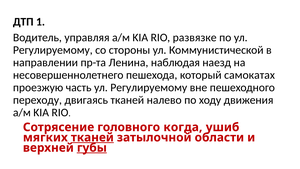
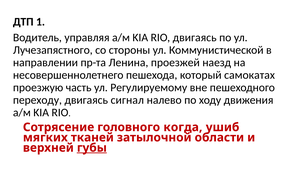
RIO развязке: развязке -> двигаясь (195, 37)
Регулируемому: Регулируемому -> Лучезапястного (53, 50)
наблюдая: наблюдая -> проезжей (175, 62)
двигаясь тканей: тканей -> сигнал (127, 100)
тканей underline: present -> none (92, 137)
